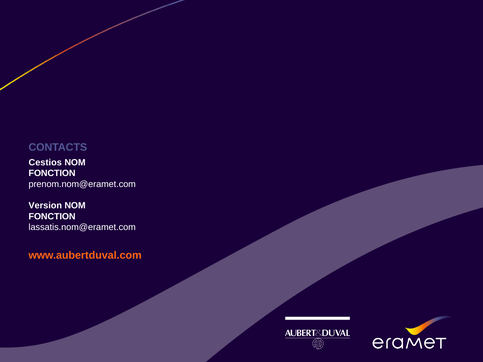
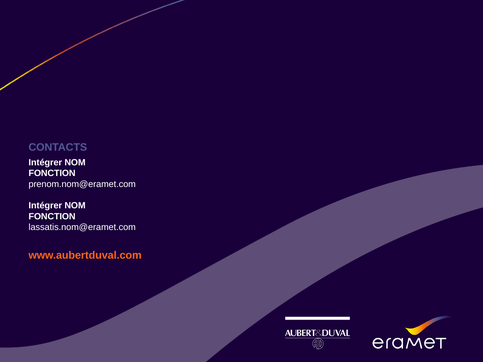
Cestios: Cestios -> Intégrer (45, 162)
Version: Version -> Intégrer (45, 206)
